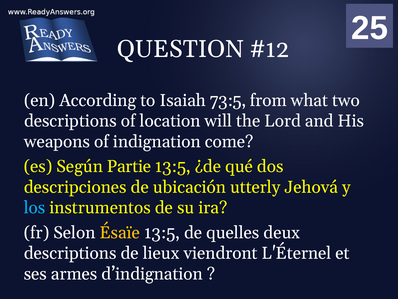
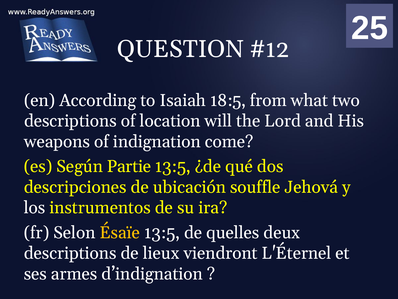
73:5: 73:5 -> 18:5 (228, 100)
utterly: utterly -> souffle (255, 187)
los colour: light blue -> white (35, 207)
